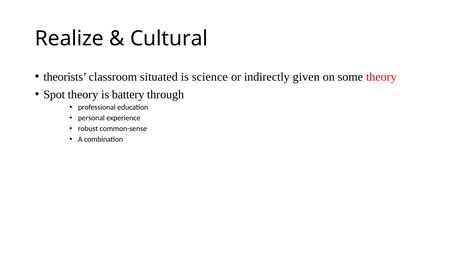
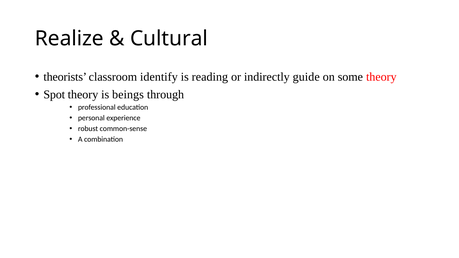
situated: situated -> identify (159, 77)
science: science -> reading (210, 77)
given: given -> guide (306, 77)
battery: battery -> beings (128, 95)
